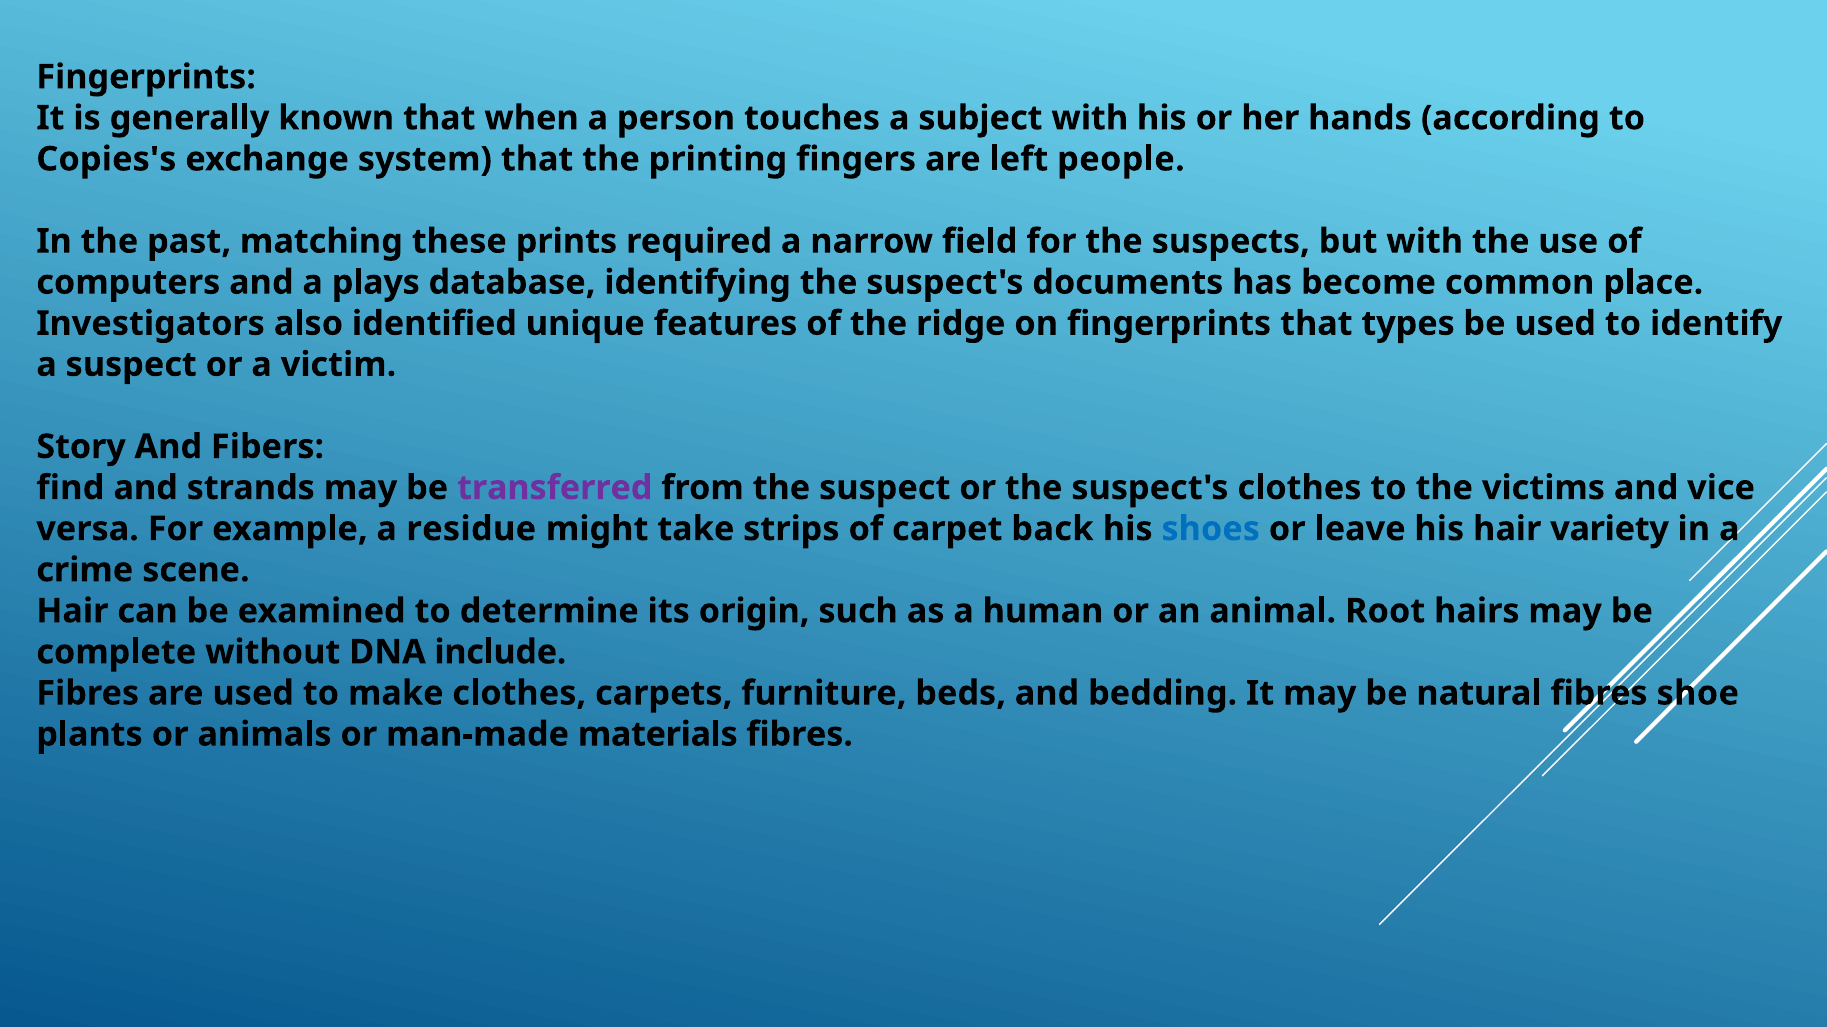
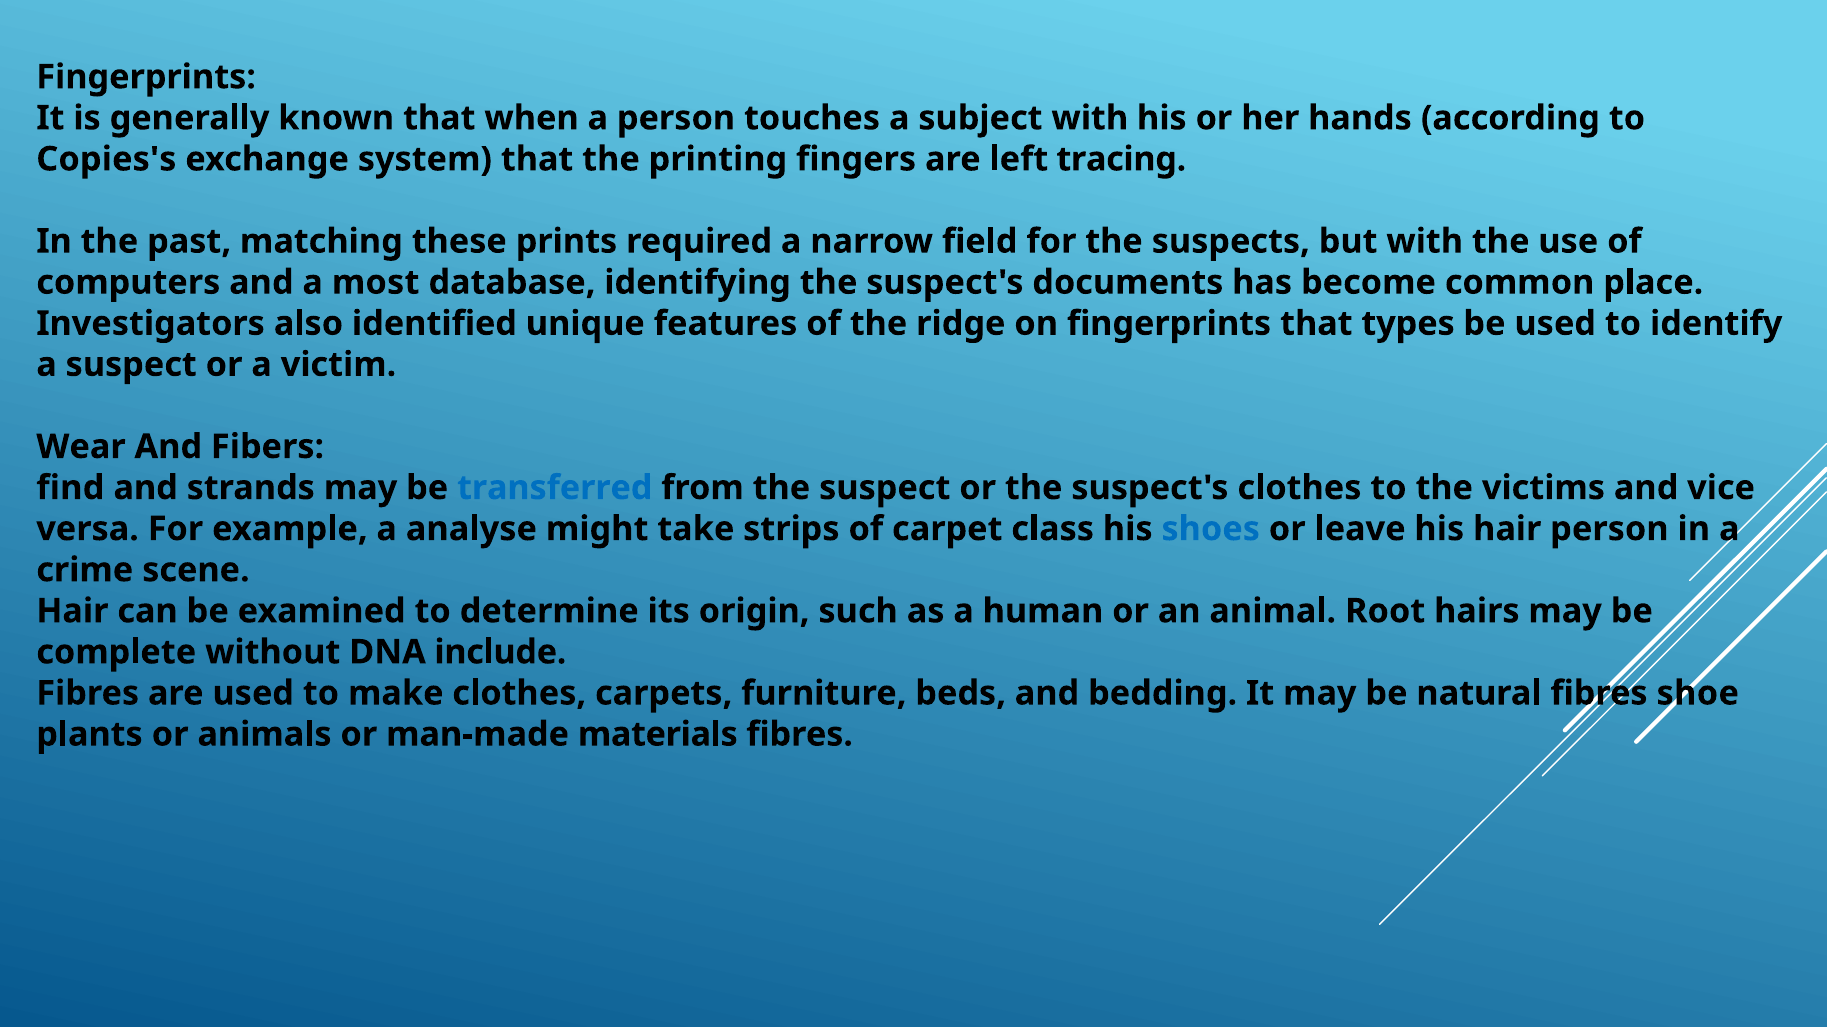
people: people -> tracing (1121, 159)
plays: plays -> most (376, 283)
Story: Story -> Wear (81, 447)
transferred colour: purple -> blue (555, 488)
residue: residue -> analyse (471, 529)
back: back -> class (1053, 529)
hair variety: variety -> person (1609, 529)
